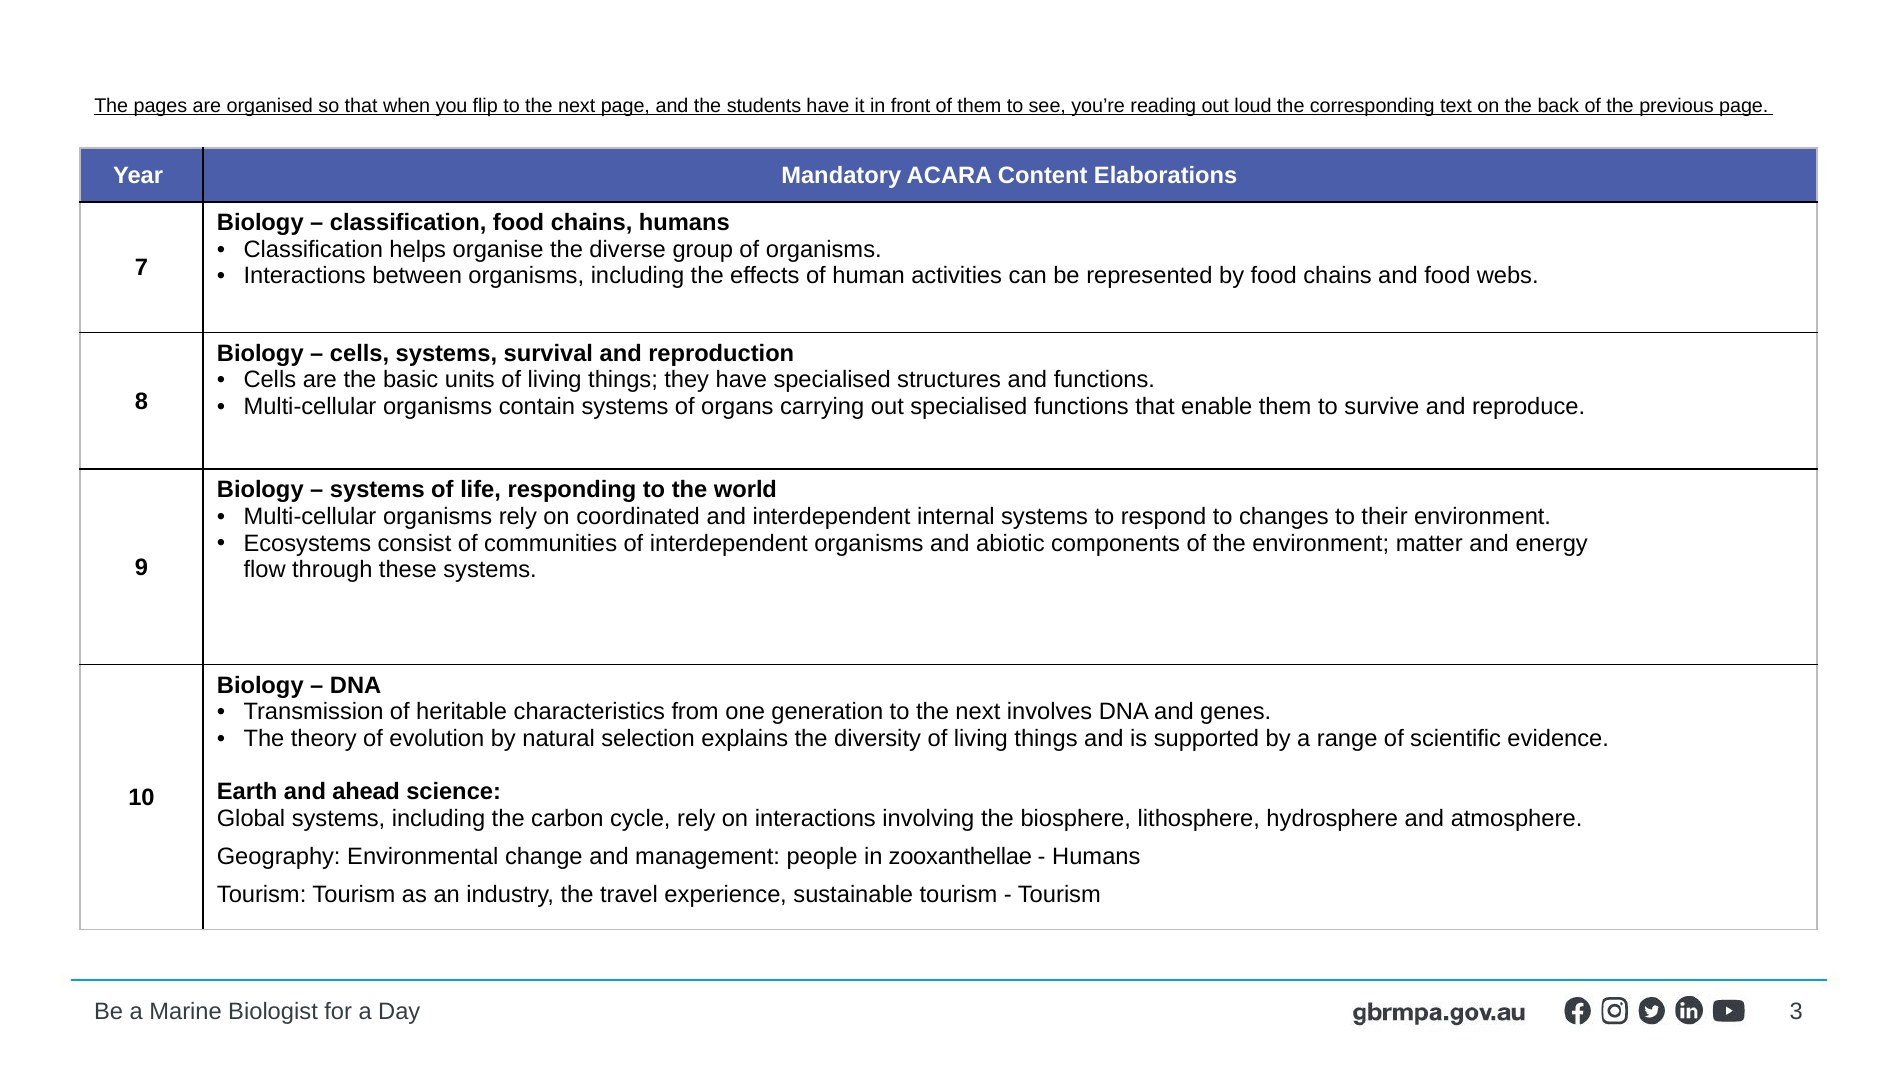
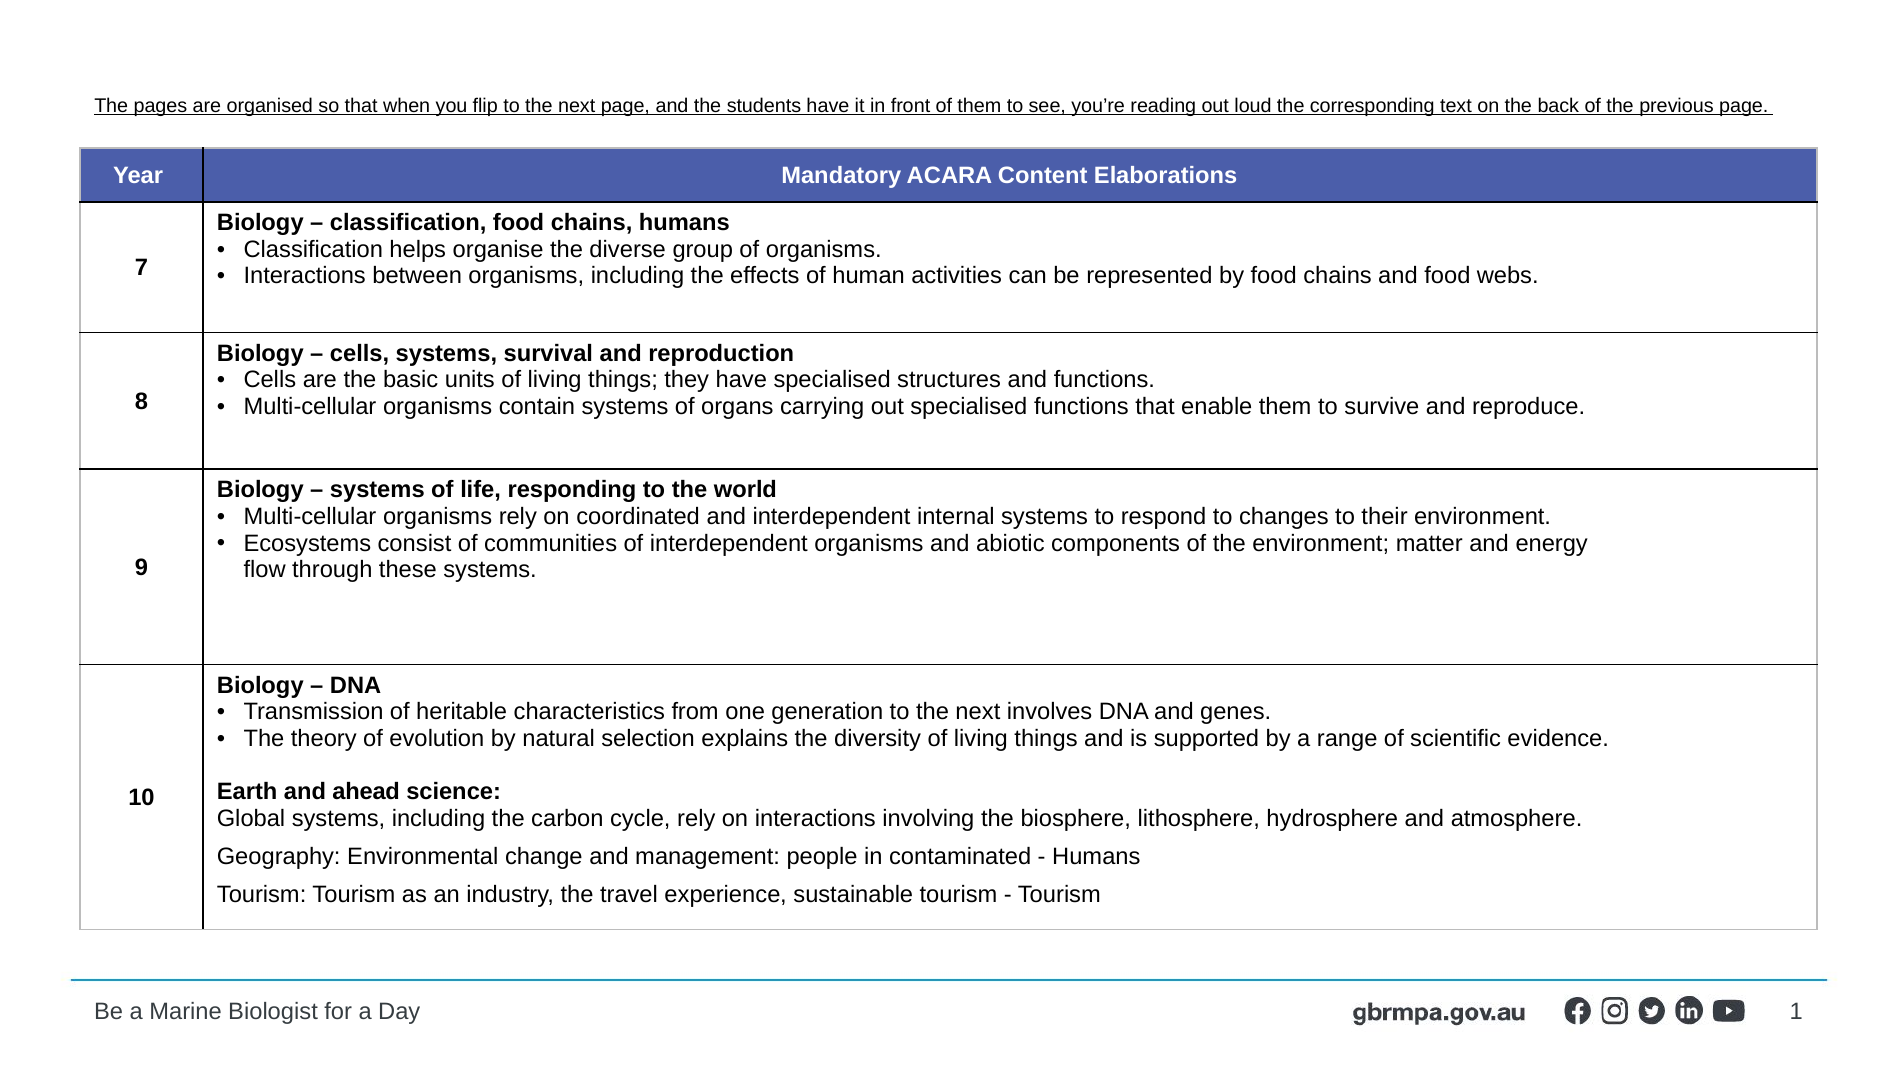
zooxanthellae: zooxanthellae -> contaminated (960, 857)
3: 3 -> 1 (1796, 1012)
